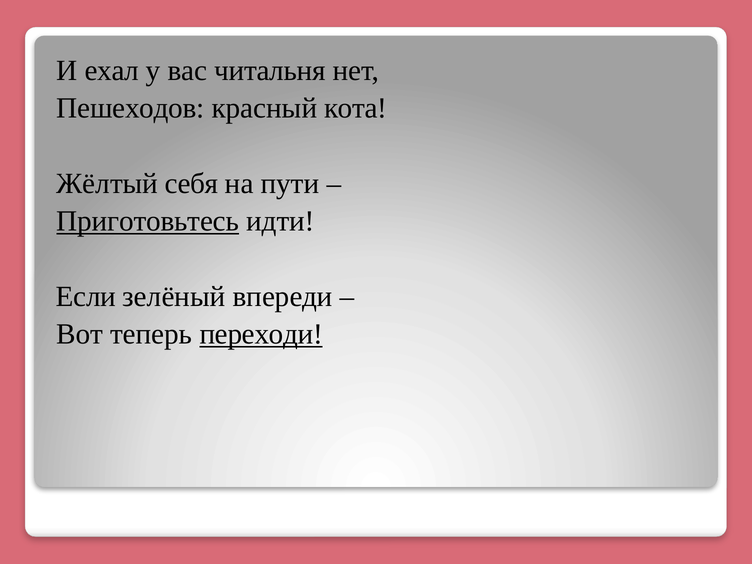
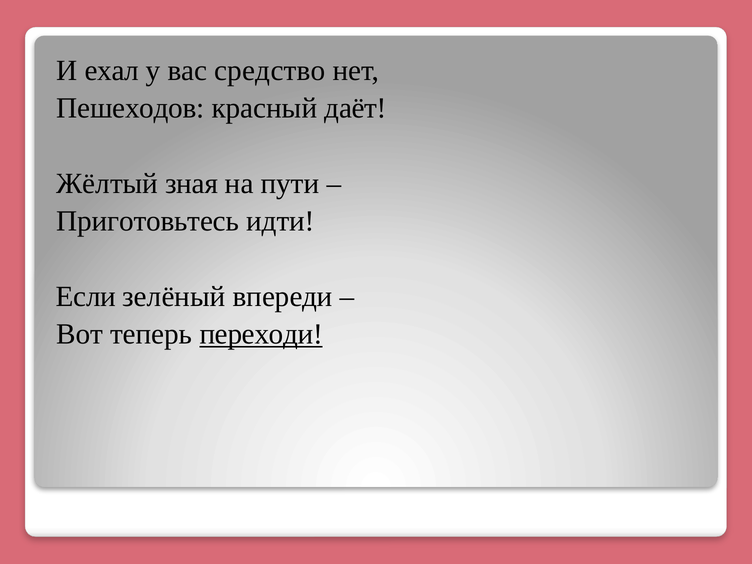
читальня: читальня -> средство (270, 71)
кота: кота -> даёт (356, 108)
себя: себя -> зная (192, 184)
Приготовьтесь underline: present -> none (148, 221)
